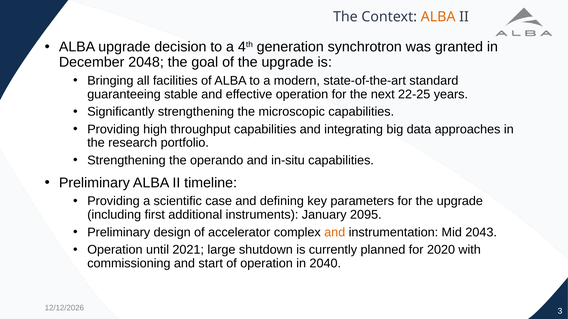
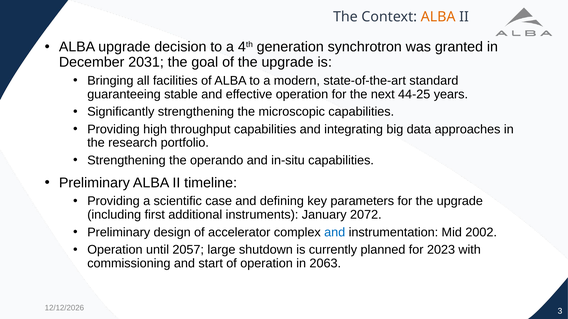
2048: 2048 -> 2031 (146, 62)
22-25: 22-25 -> 44-25 (414, 94)
2095: 2095 -> 2072 (366, 215)
and colour: orange -> blue (335, 233)
2043: 2043 -> 2002 (481, 233)
2021: 2021 -> 2057 (188, 250)
2020: 2020 -> 2023 (441, 250)
2040: 2040 -> 2063 (325, 264)
